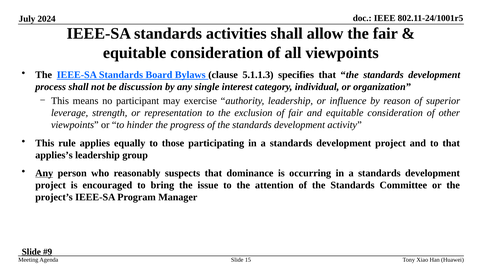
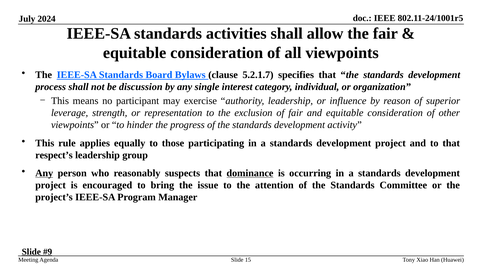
5.1.1.3: 5.1.1.3 -> 5.2.1.7 (258, 75)
applies’s: applies’s -> respect’s (54, 155)
dominance underline: none -> present (250, 173)
